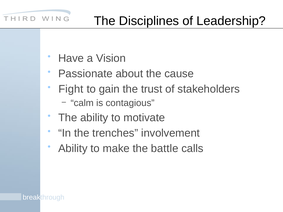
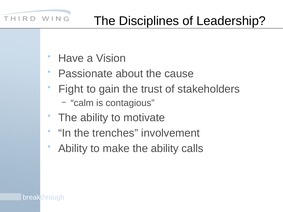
make the battle: battle -> ability (165, 149)
